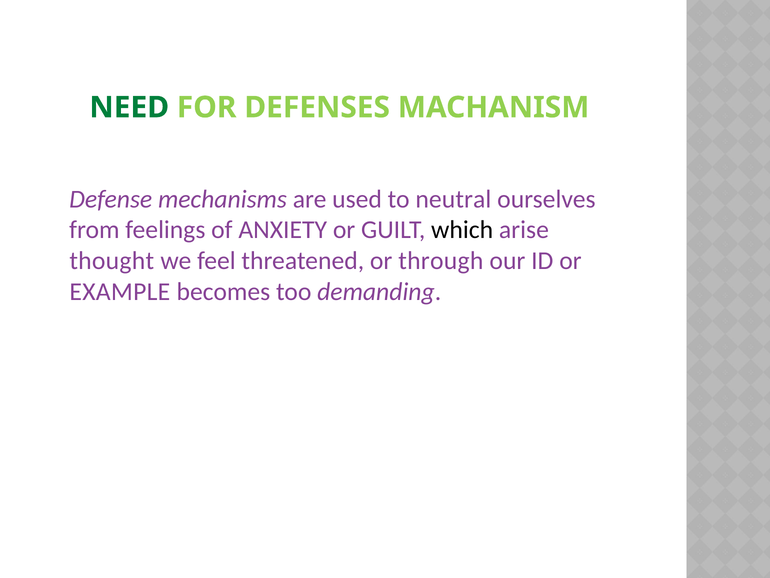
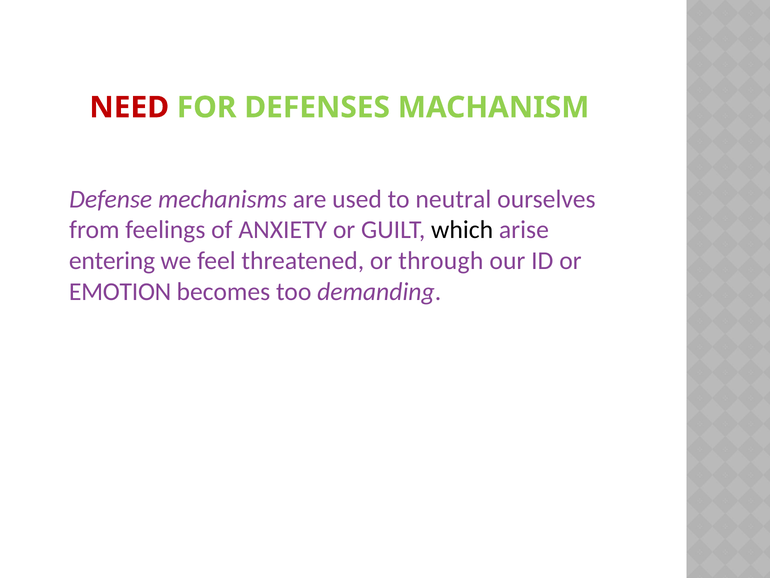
NEED colour: green -> red (129, 107)
thought: thought -> entering (112, 261)
EXAMPLE: EXAMPLE -> EMOTION (120, 291)
